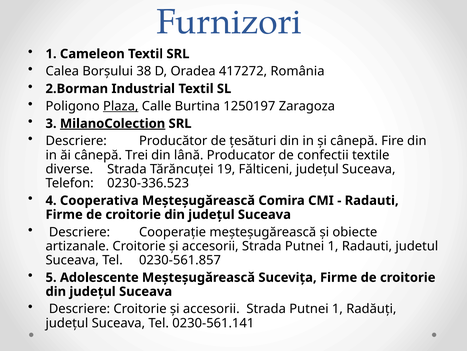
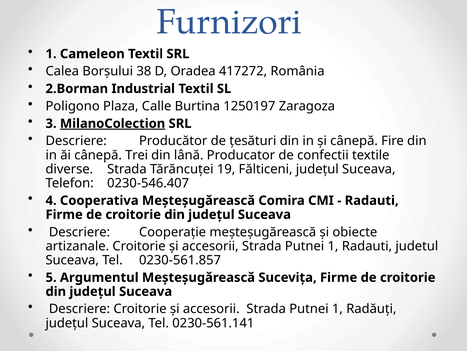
Plaza underline: present -> none (121, 106)
0230-336.523: 0230-336.523 -> 0230-546.407 (148, 183)
Adolescente: Adolescente -> Argumentul (99, 277)
